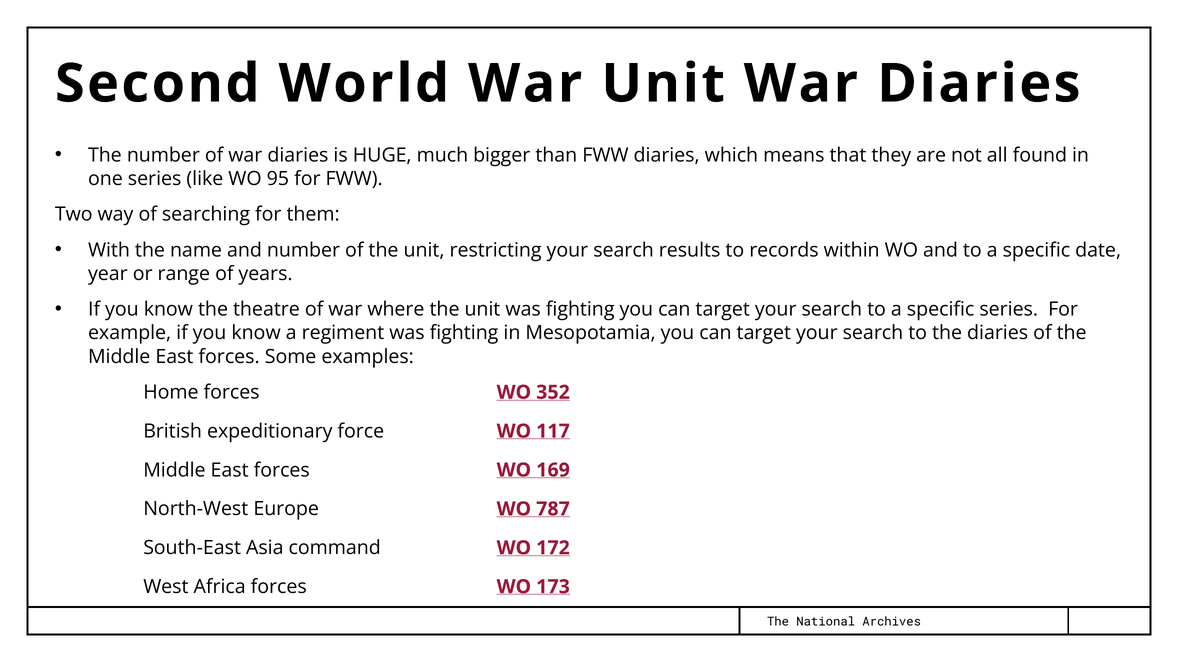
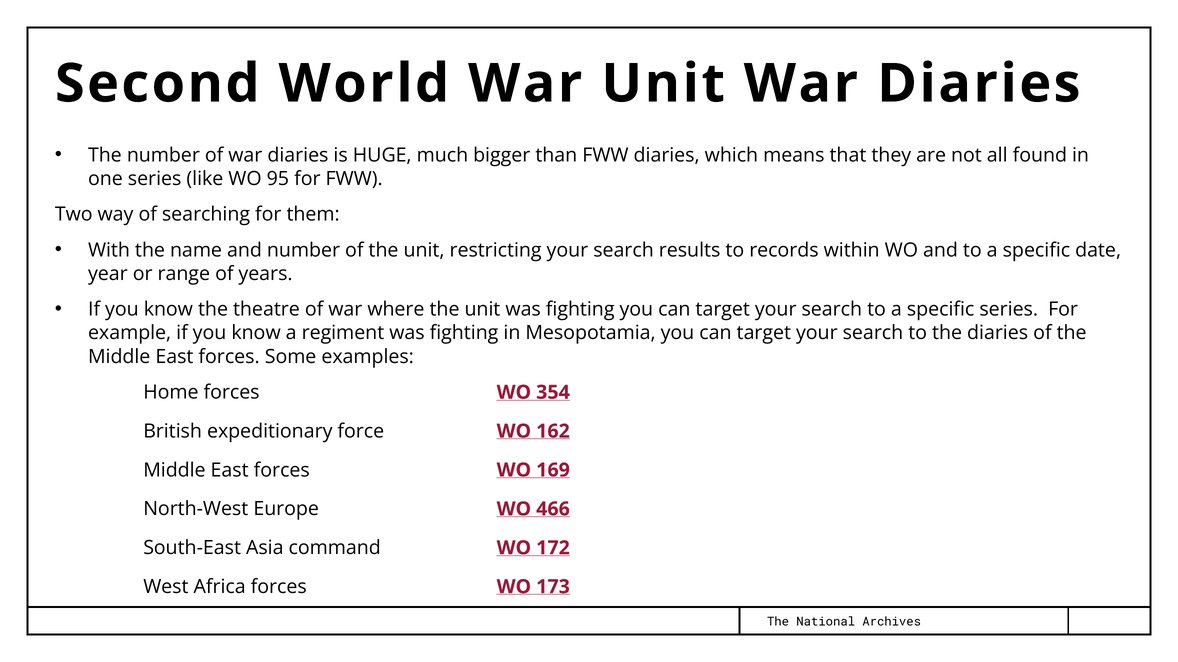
352: 352 -> 354 (553, 393)
117: 117 -> 162 (553, 432)
787: 787 -> 466 (553, 509)
